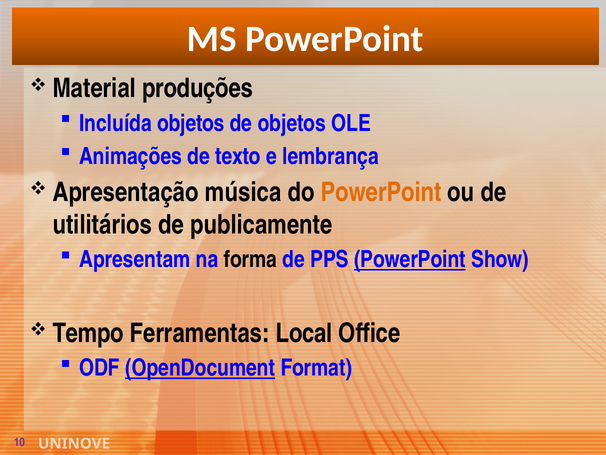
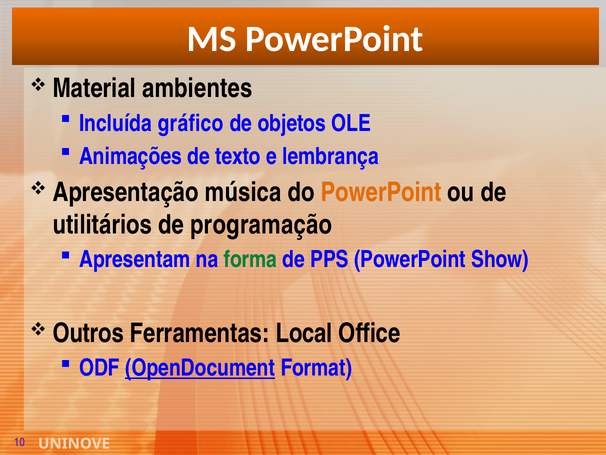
produções: produções -> ambientes (197, 88)
Incluída objetos: objetos -> gráfico (191, 123)
publicamente: publicamente -> programação (261, 224)
forma colour: black -> green (250, 259)
PowerPoint underline: present -> none (410, 259)
Tempo: Tempo -> Outros (88, 333)
